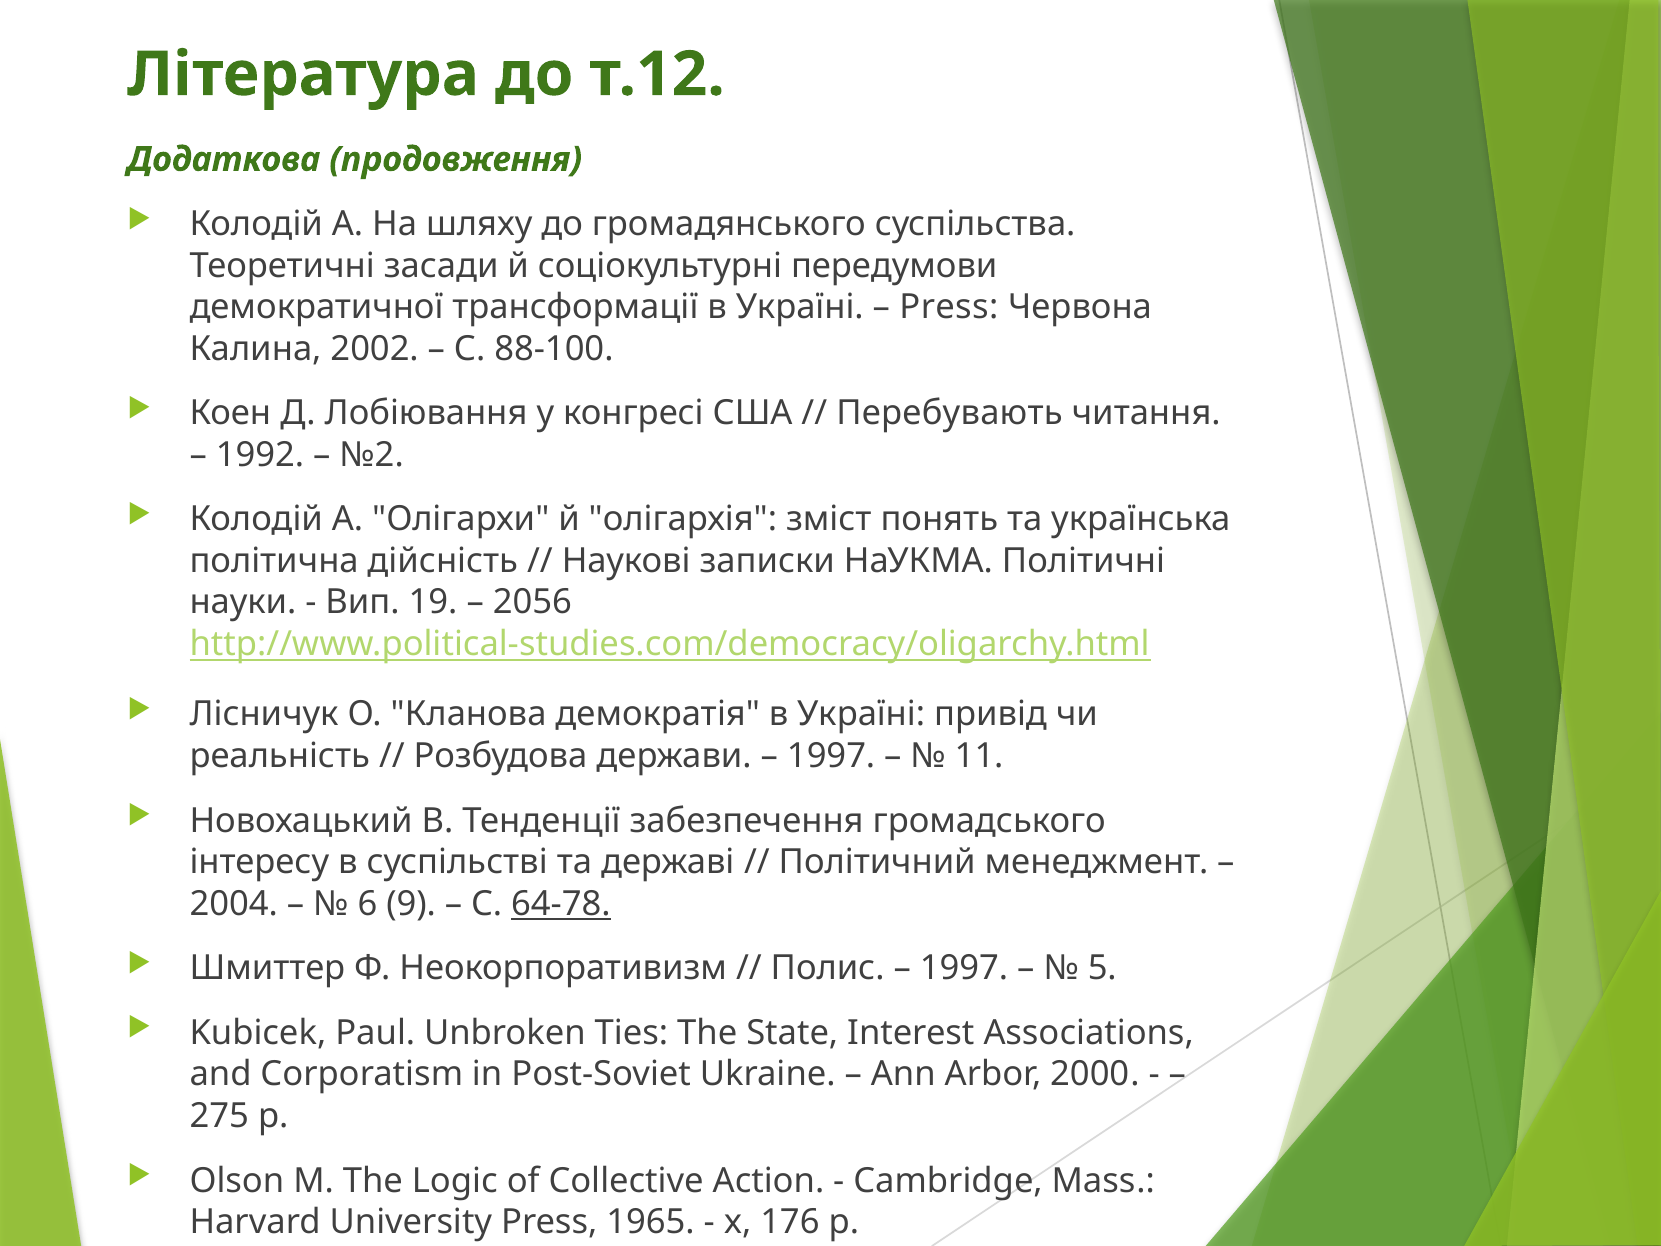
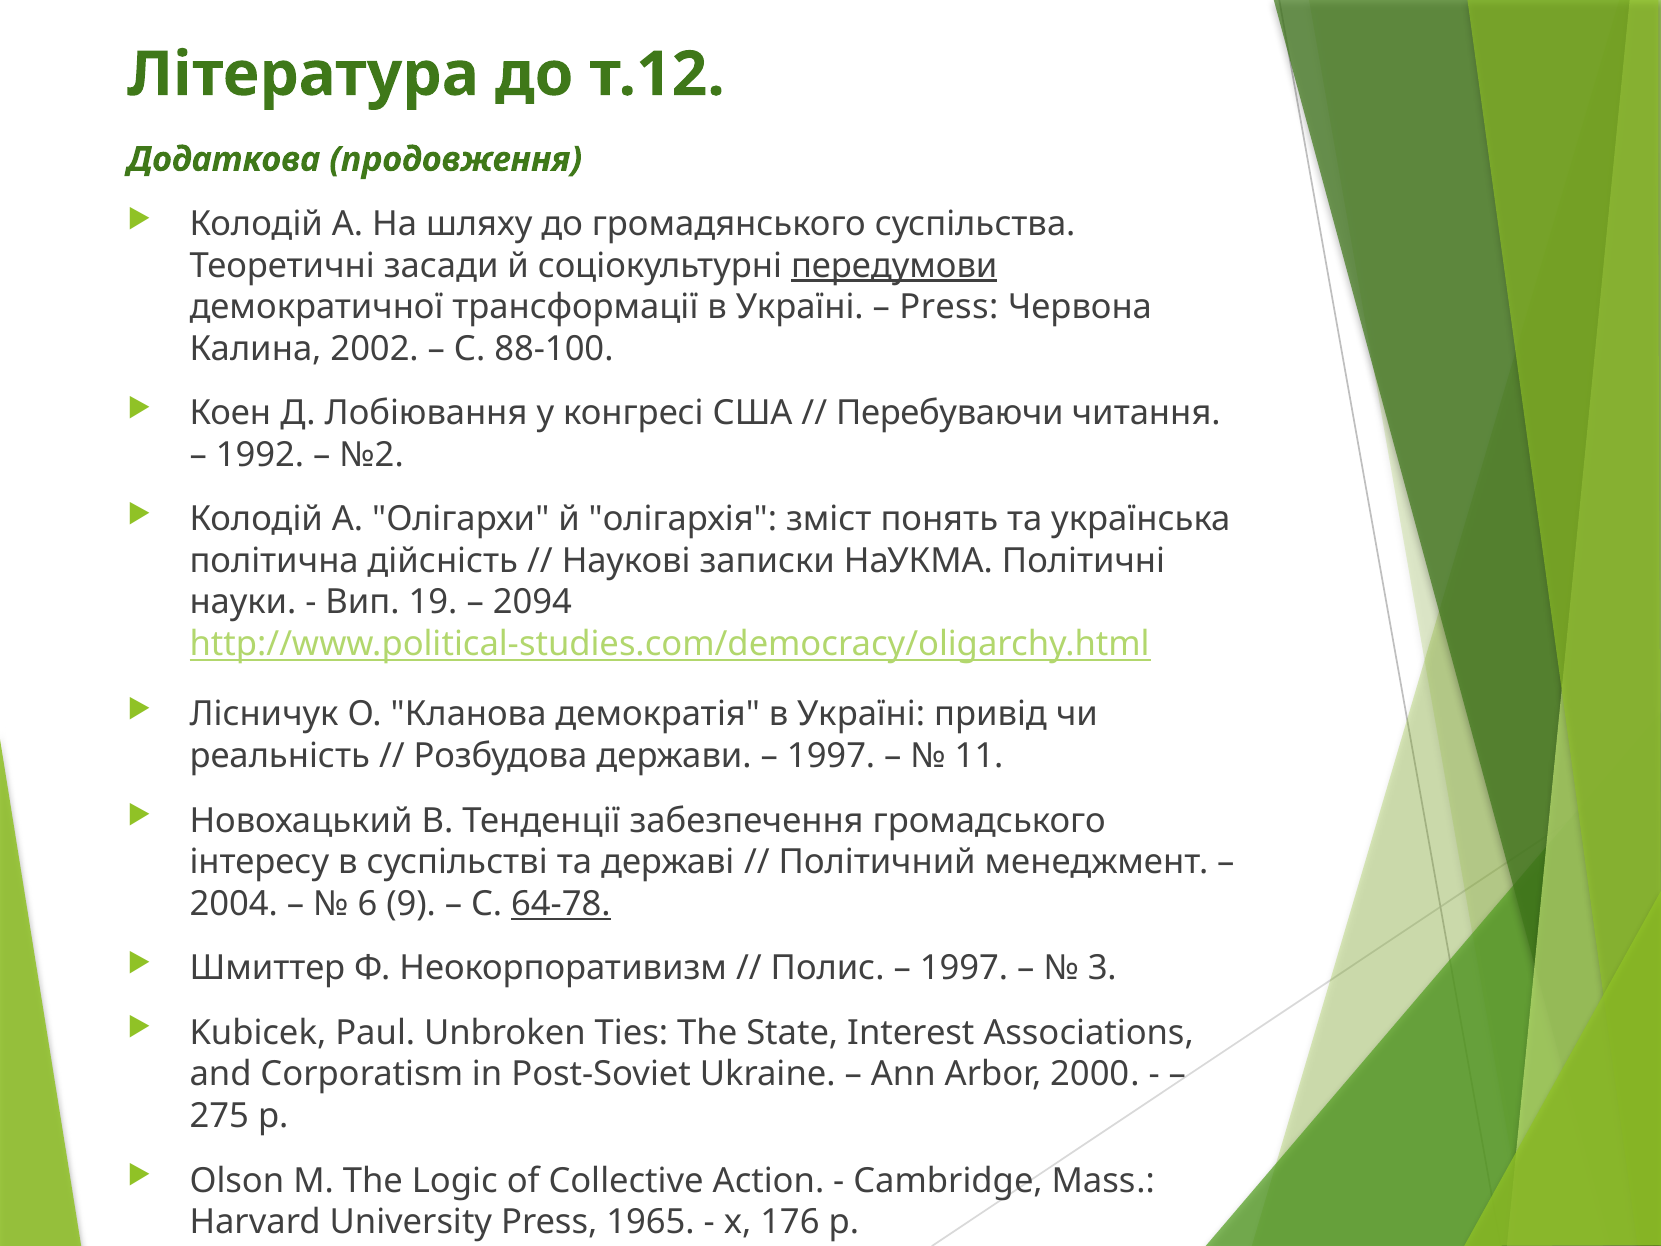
передумови underline: none -> present (894, 266)
Перебувають: Перебувають -> Перебуваючи (950, 413)
2056: 2056 -> 2094 (532, 602)
5: 5 -> 3 (1102, 968)
